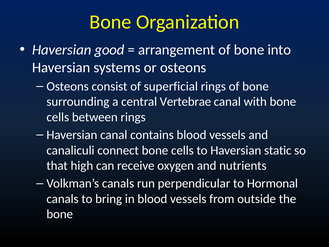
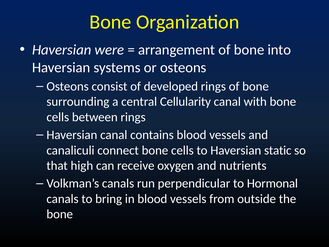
good: good -> were (109, 50)
superficial: superficial -> developed (171, 86)
Vertebrae: Vertebrae -> Cellularity (185, 102)
